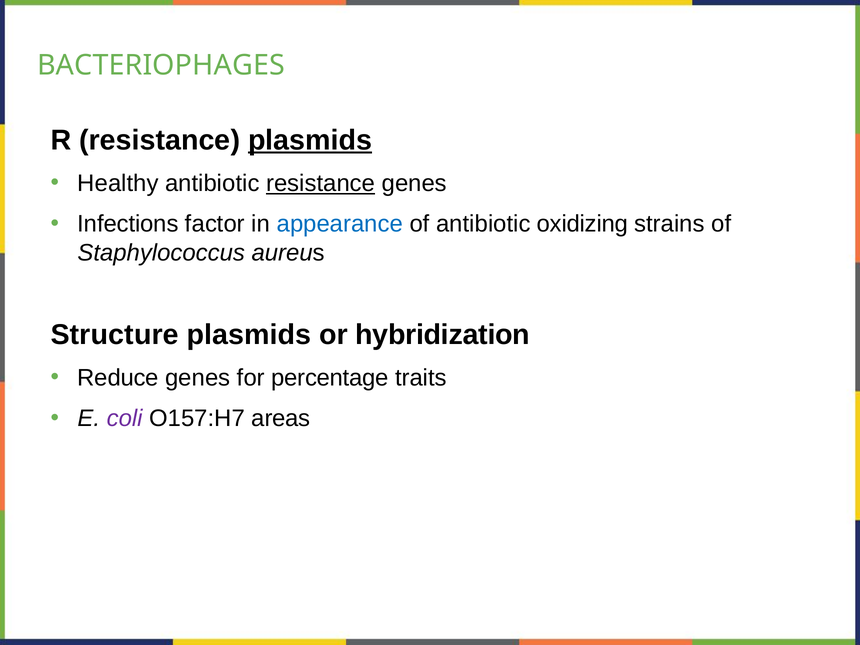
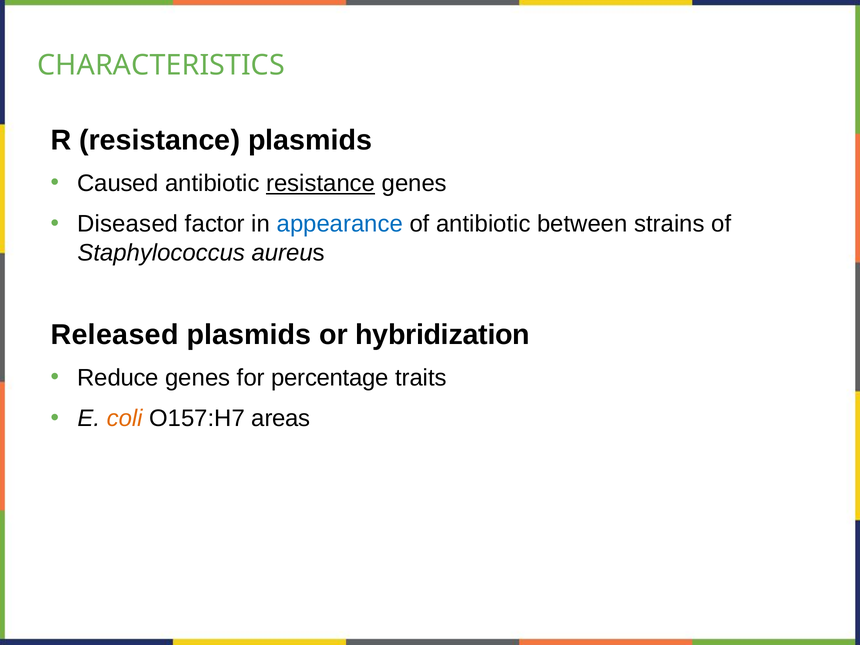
BACTERIOPHAGES: BACTERIOPHAGES -> CHARACTERISTICS (161, 65)
plasmids underline: present -> none (310, 140)
Healthy: Healthy -> Caused (118, 183)
Infections: Infections -> Diseased (128, 224)
oxidizing: oxidizing -> between (582, 224)
Structure: Structure -> Released (115, 335)
coli colour: purple -> orange (125, 418)
